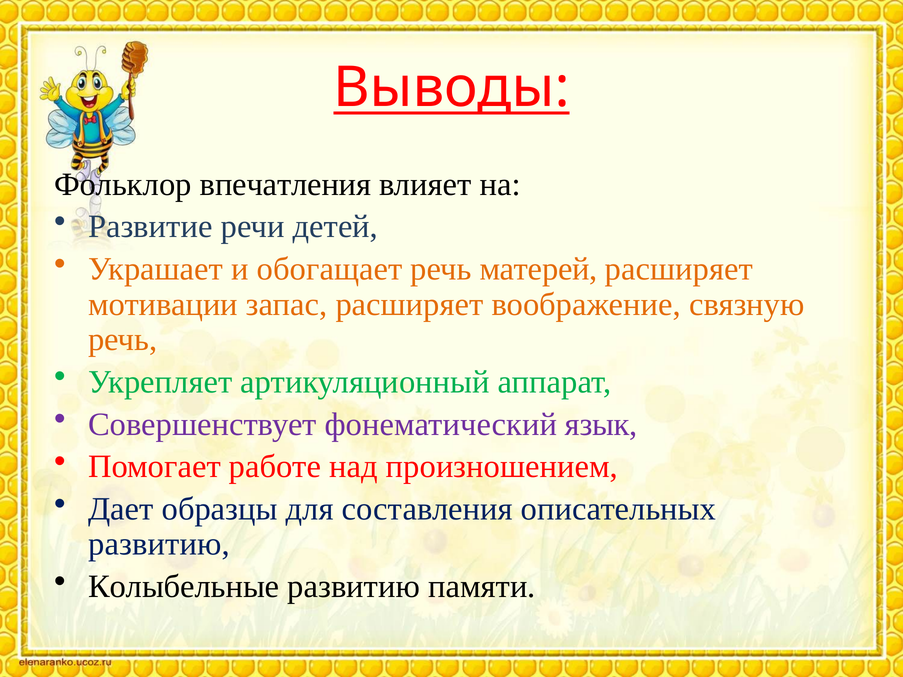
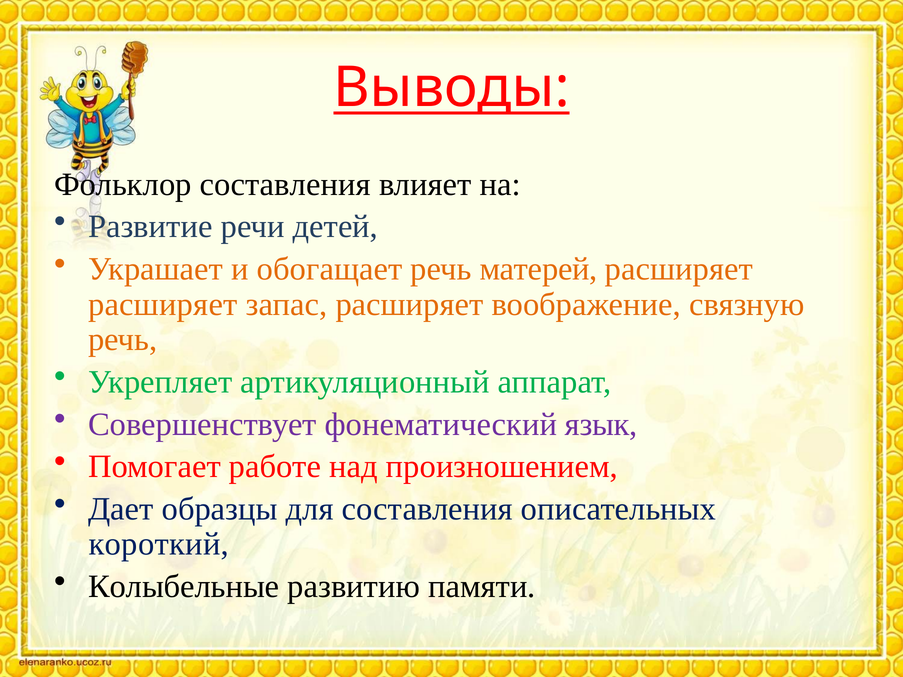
Фольклор впечатления: впечатления -> составления (285, 184)
мотивации: мотивации -> расширяет (163, 304)
развитию: развитию -> короткий (159, 544)
